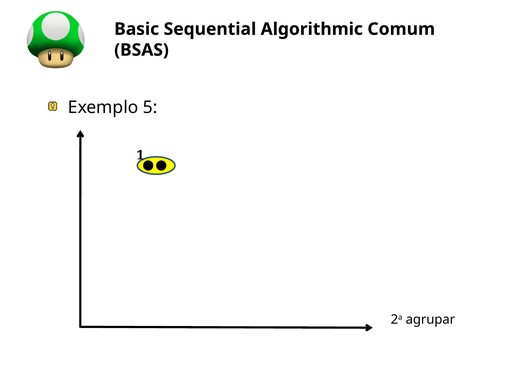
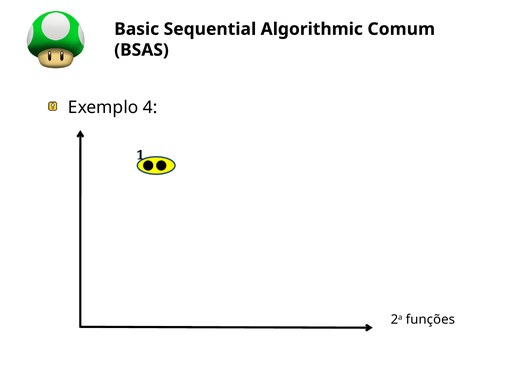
5: 5 -> 4 (150, 107)
agrupar: agrupar -> funções (430, 320)
